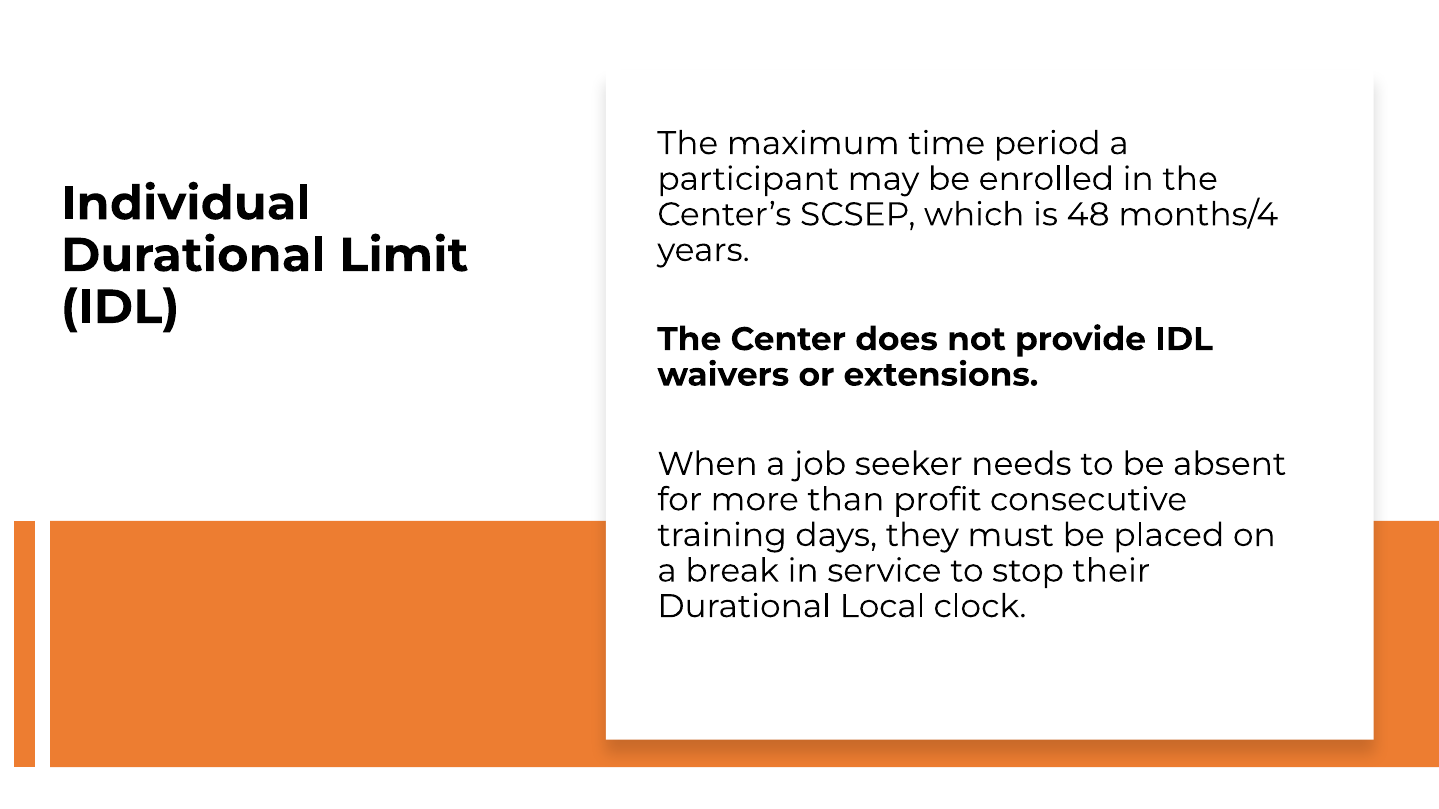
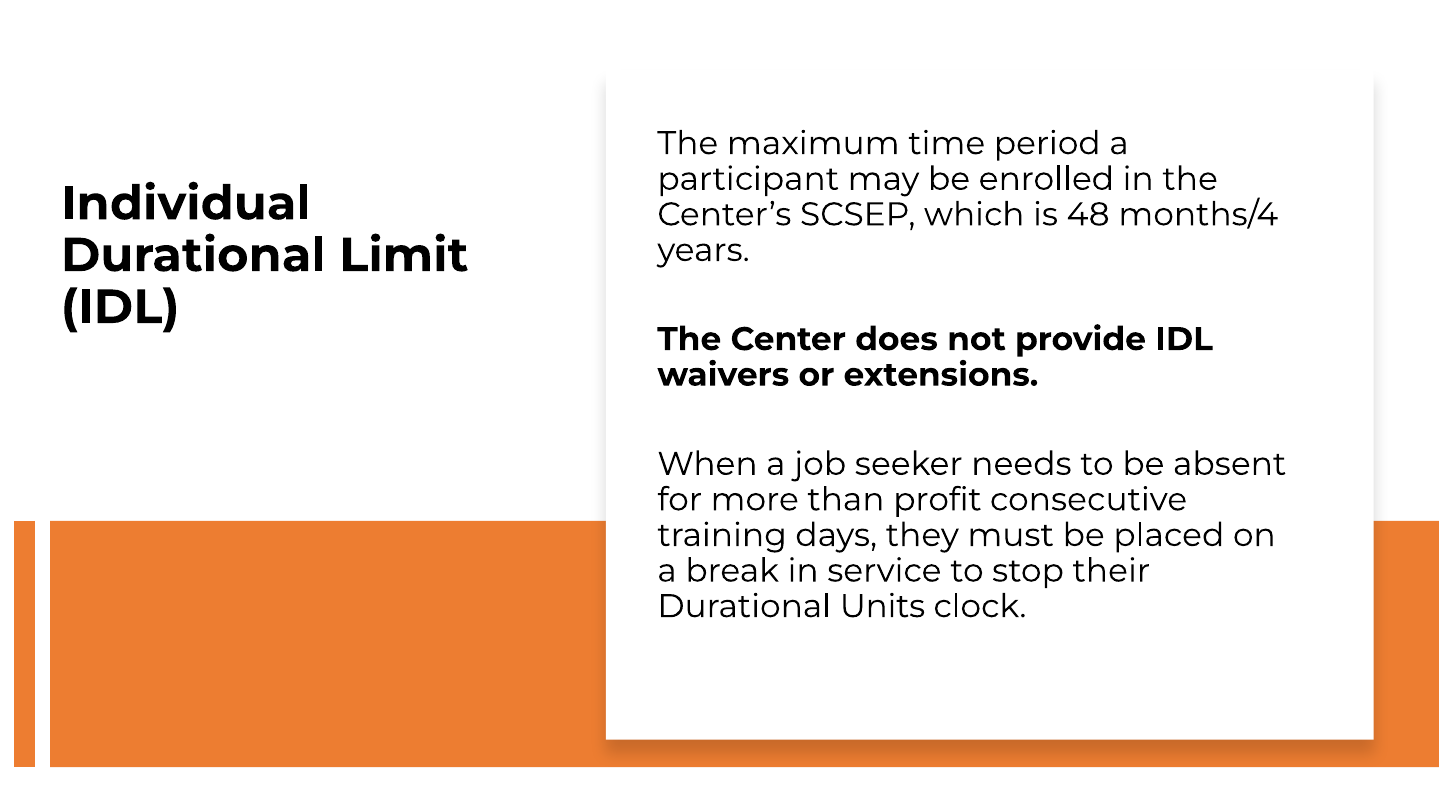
Local: Local -> Units (882, 607)
